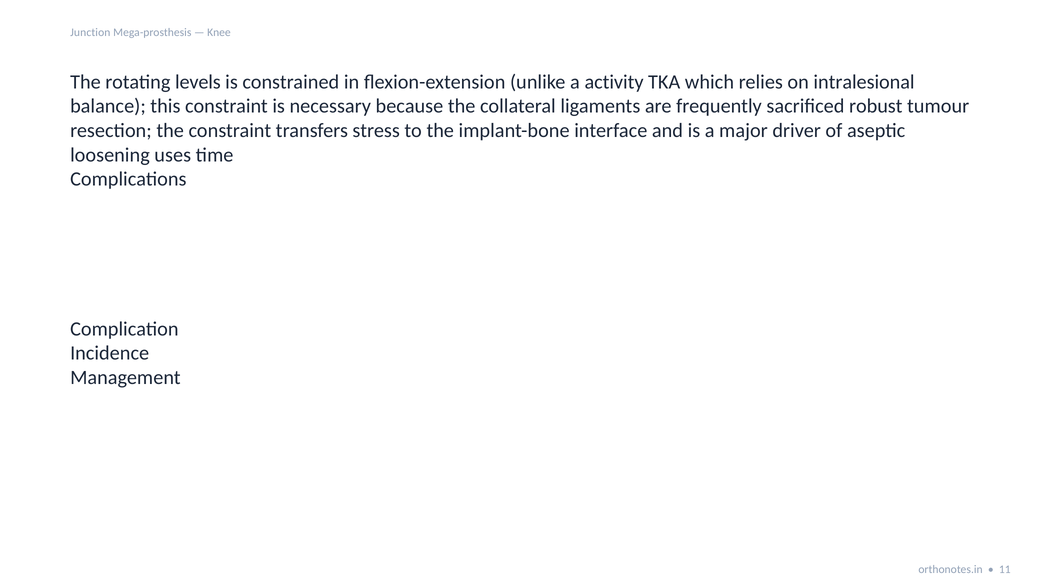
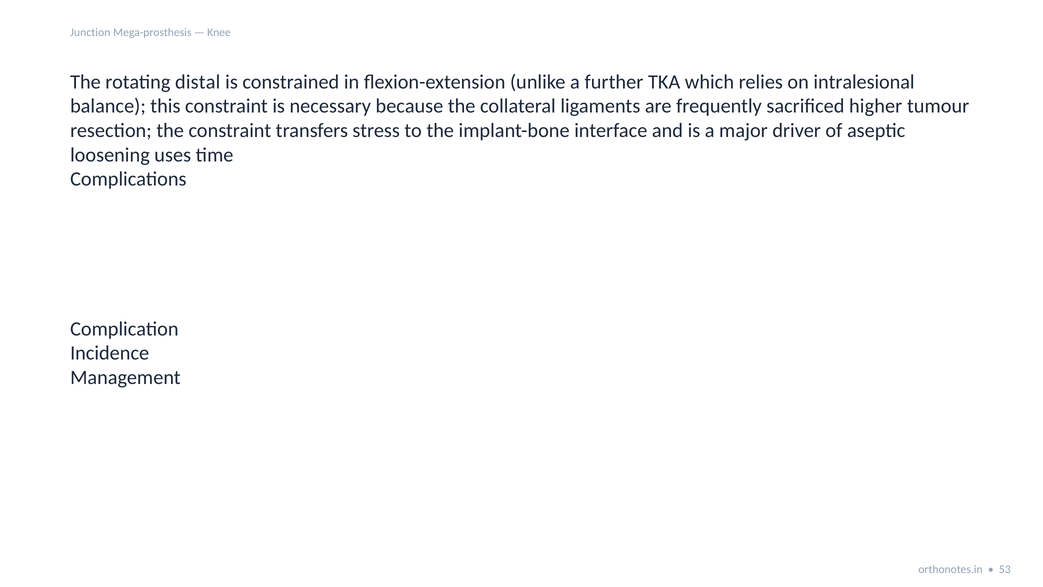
levels: levels -> distal (198, 82)
activity: activity -> further (614, 82)
robust: robust -> higher (876, 106)
11: 11 -> 53 (1005, 569)
